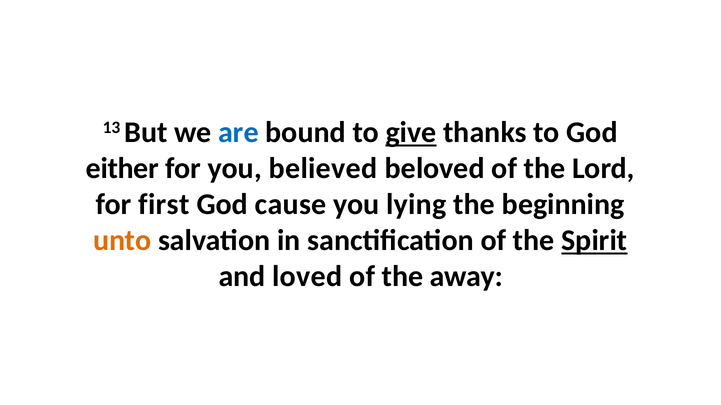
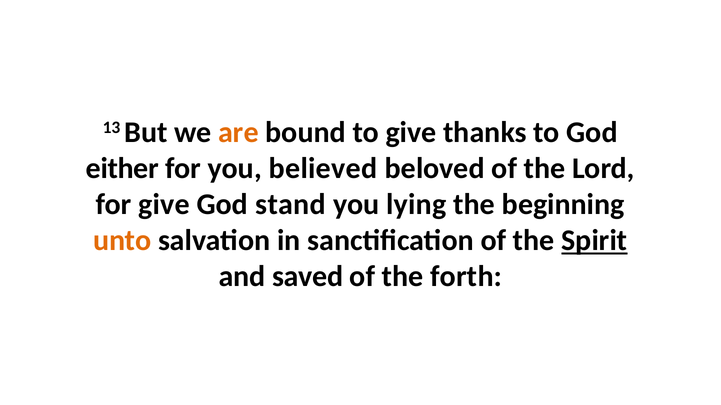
are colour: blue -> orange (238, 133)
give underline: present -> none (411, 133)
for first: first -> give (164, 205)
cause: cause -> stand (291, 205)
loved: loved -> saved (308, 277)
away: away -> forth (466, 277)
